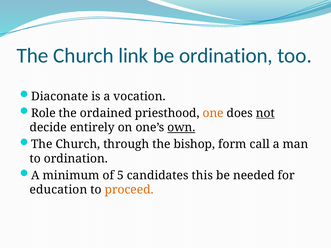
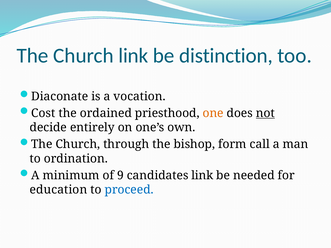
be ordination: ordination -> distinction (226, 56)
Role: Role -> Cost (43, 113)
own underline: present -> none (181, 128)
5: 5 -> 9 (120, 176)
candidates this: this -> link (202, 176)
proceed colour: orange -> blue (129, 190)
